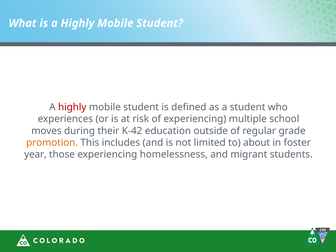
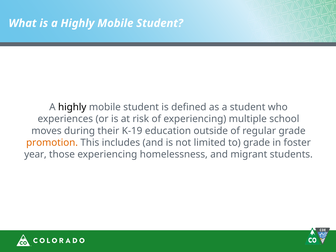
highly colour: red -> black (72, 107)
K-42: K-42 -> K-19 (132, 131)
to about: about -> grade (257, 143)
